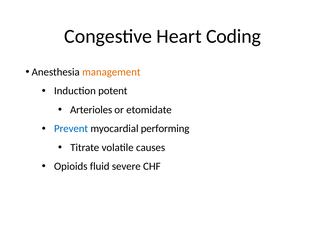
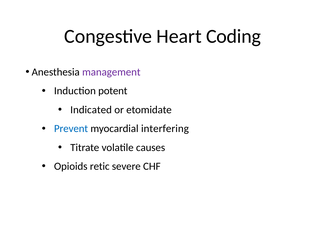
management colour: orange -> purple (111, 72)
Arterioles: Arterioles -> Indicated (91, 110)
performing: performing -> interfering (165, 129)
fluid: fluid -> retic (100, 167)
